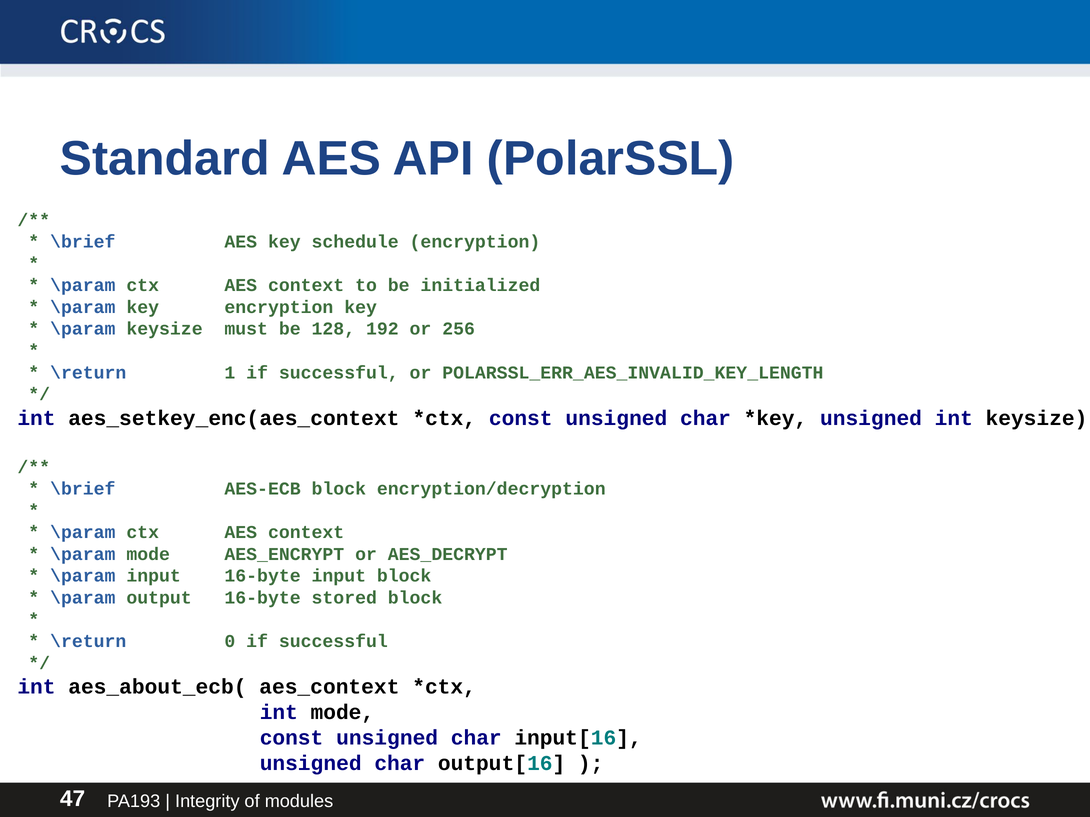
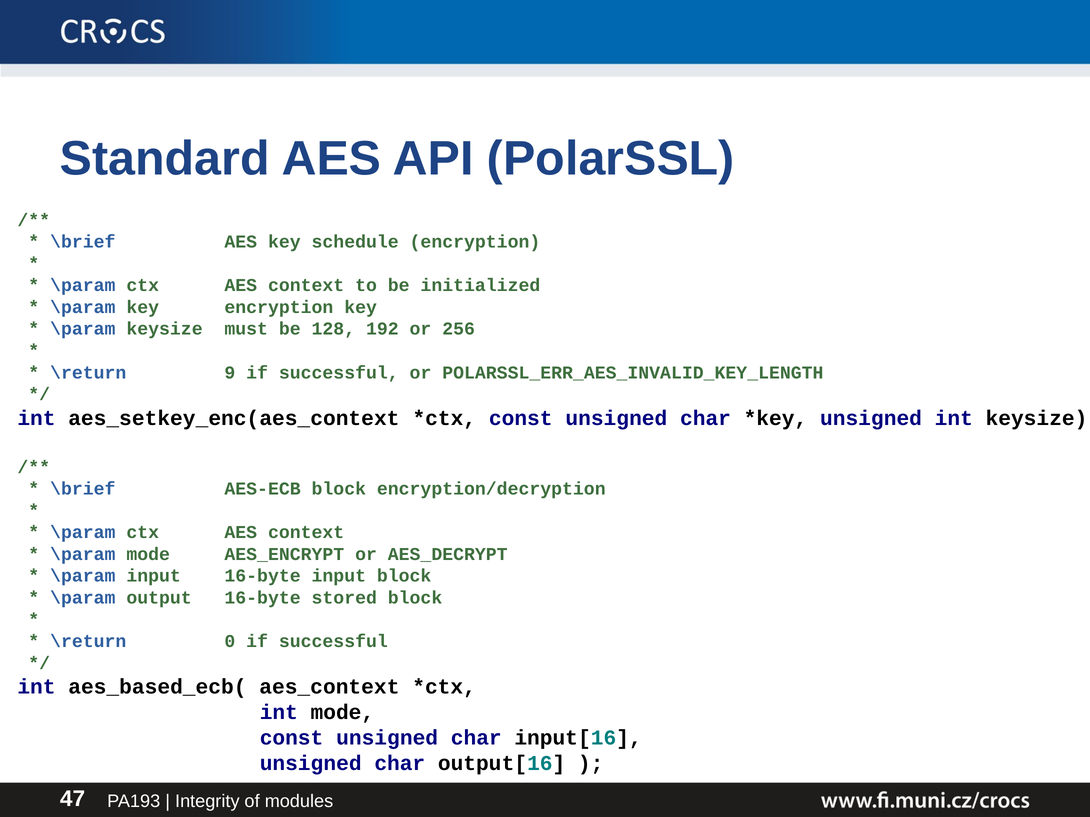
1: 1 -> 9 (230, 373)
aes_about_ecb(: aes_about_ecb( -> aes_based_ecb( (157, 687)
